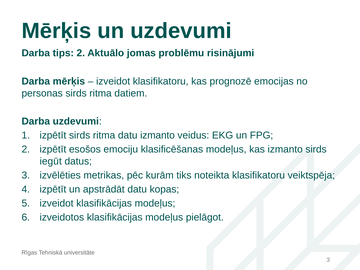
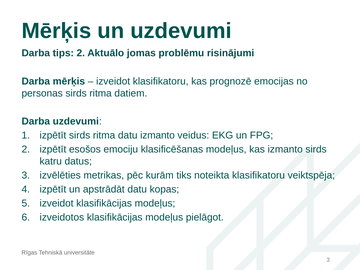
iegūt: iegūt -> katru (51, 161)
